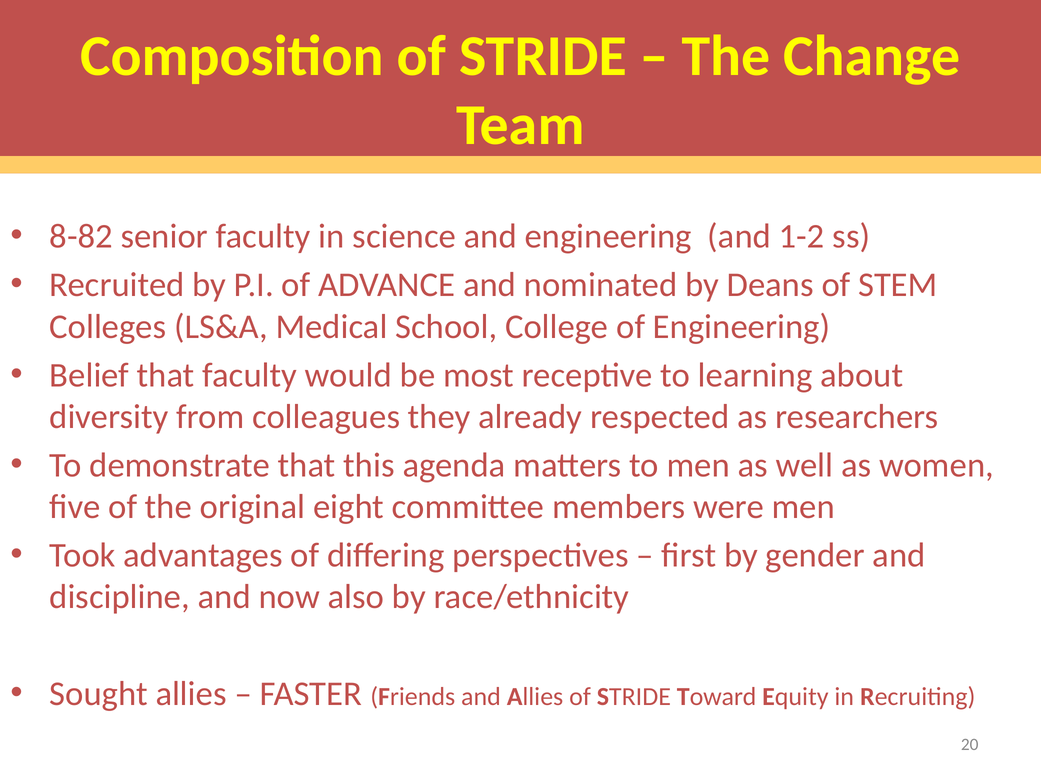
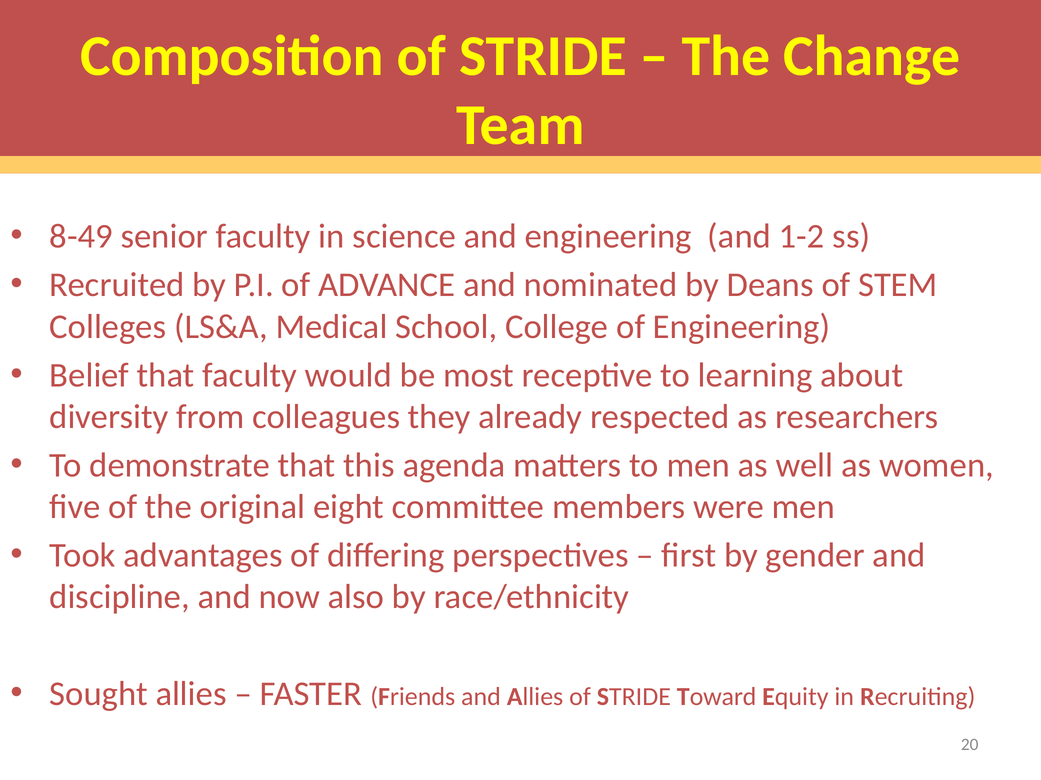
8-82: 8-82 -> 8-49 (81, 237)
